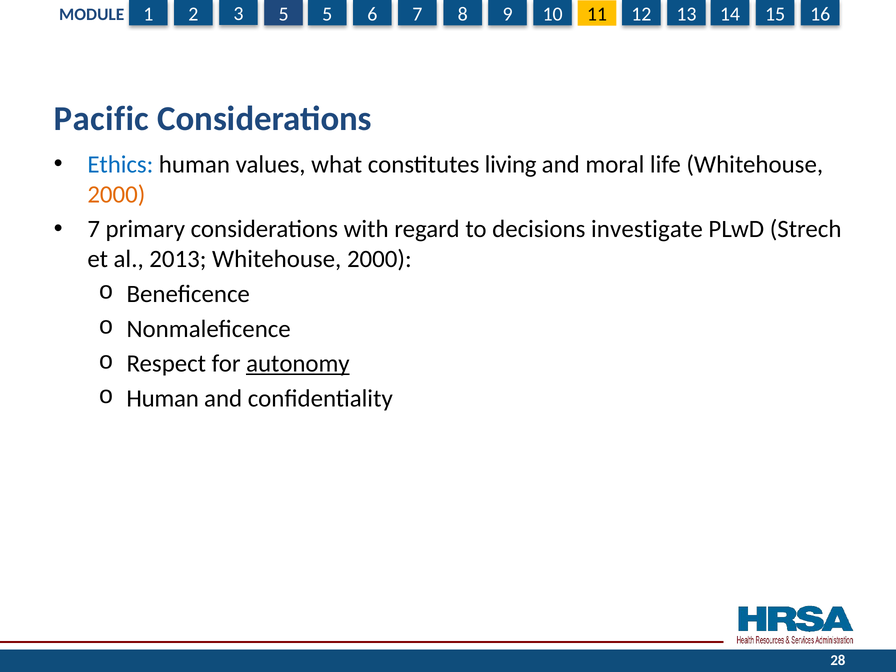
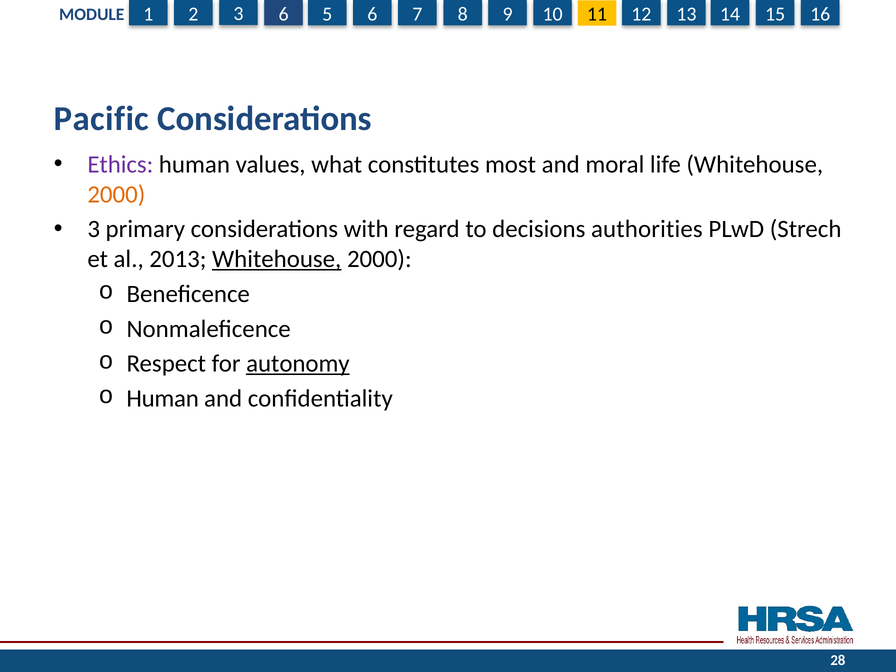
5: 5 -> 6 (284, 14)
Ethics colour: blue -> purple (120, 165)
living: living -> most (511, 165)
7: 7 -> 3 (94, 229)
investigate: investigate -> authorities (647, 229)
Whitehouse underline: none -> present (277, 259)
